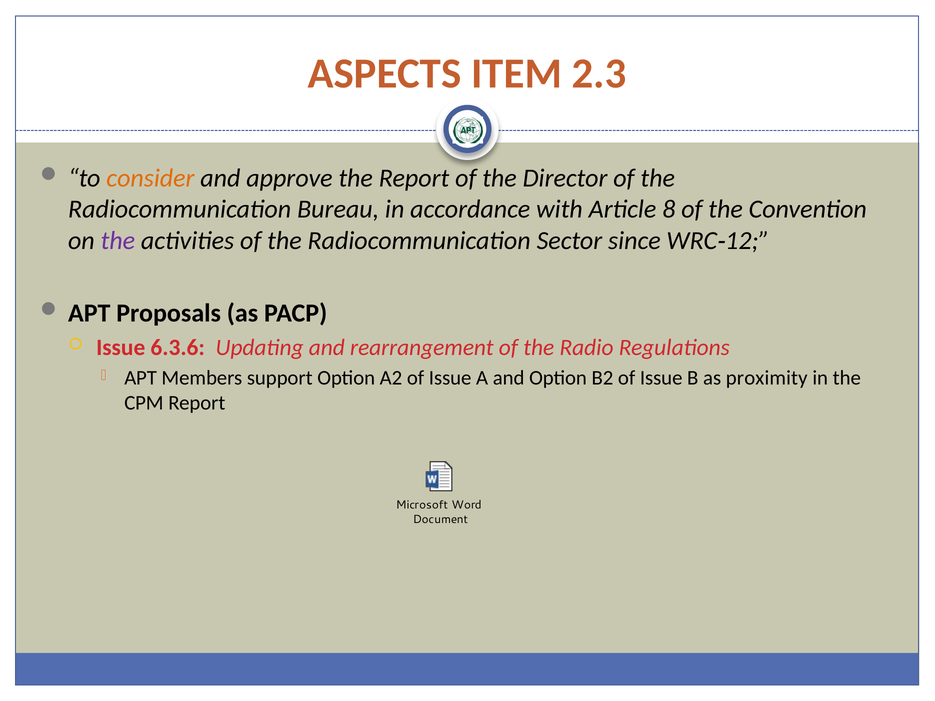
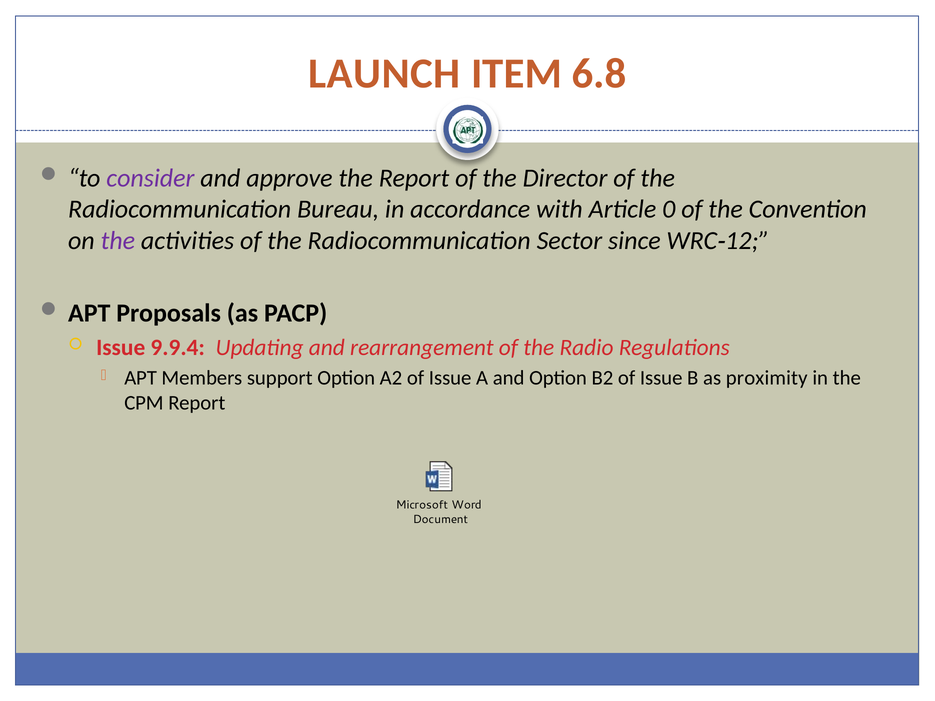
ASPECTS: ASPECTS -> LAUNCH (384, 74)
2.3: 2.3 -> 6.8 (599, 74)
consider colour: orange -> purple (150, 178)
8: 8 -> 0 (669, 209)
6.3.6: 6.3.6 -> 9.9.4 (178, 348)
